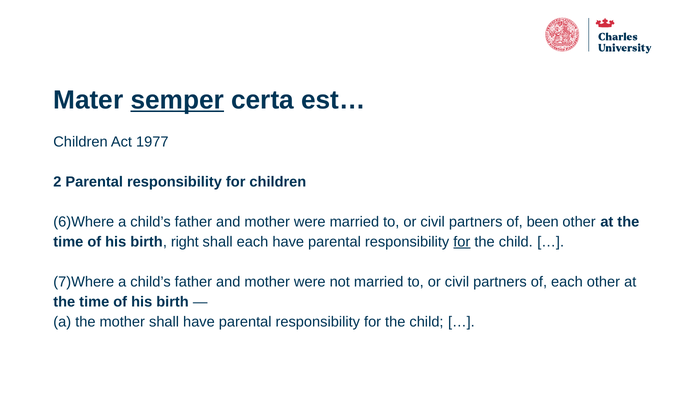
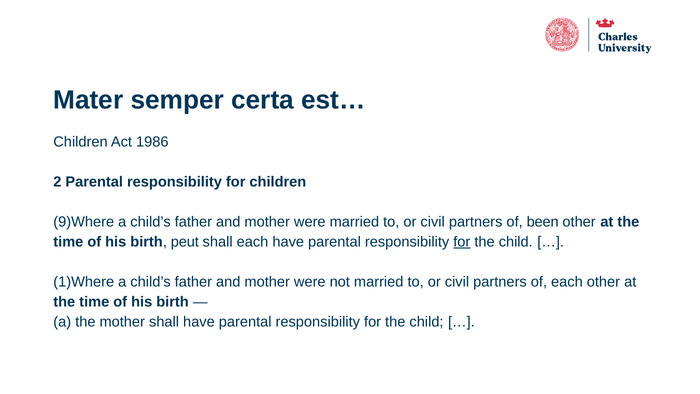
semper underline: present -> none (177, 100)
1977: 1977 -> 1986 (152, 142)
6)Where: 6)Where -> 9)Where (84, 222)
right: right -> peut (185, 242)
7)Where: 7)Where -> 1)Where (84, 282)
